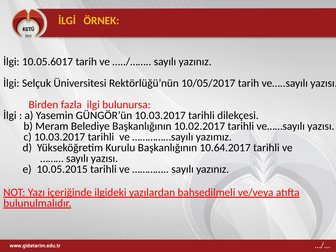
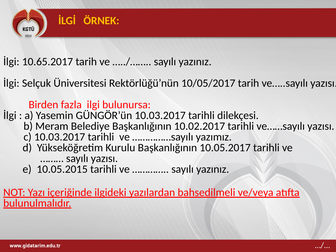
10.05.6017: 10.05.6017 -> 10.65.2017 (48, 62)
10.64.2017: 10.64.2017 -> 10.05.2017 (225, 148)
